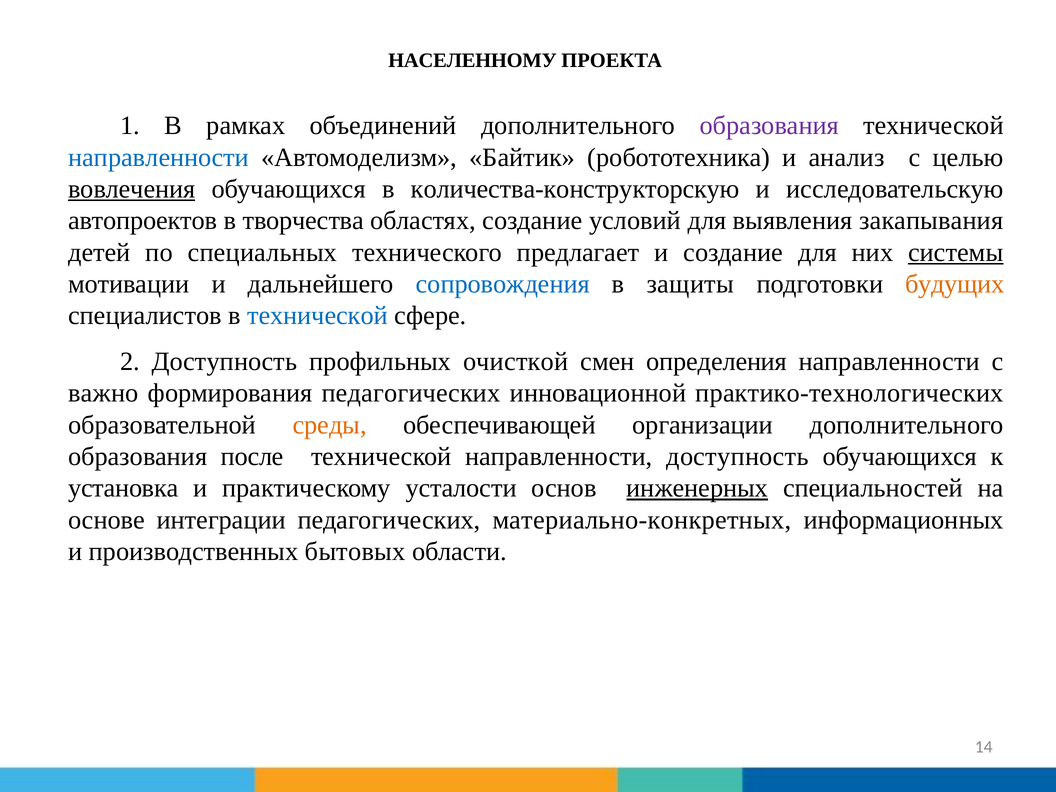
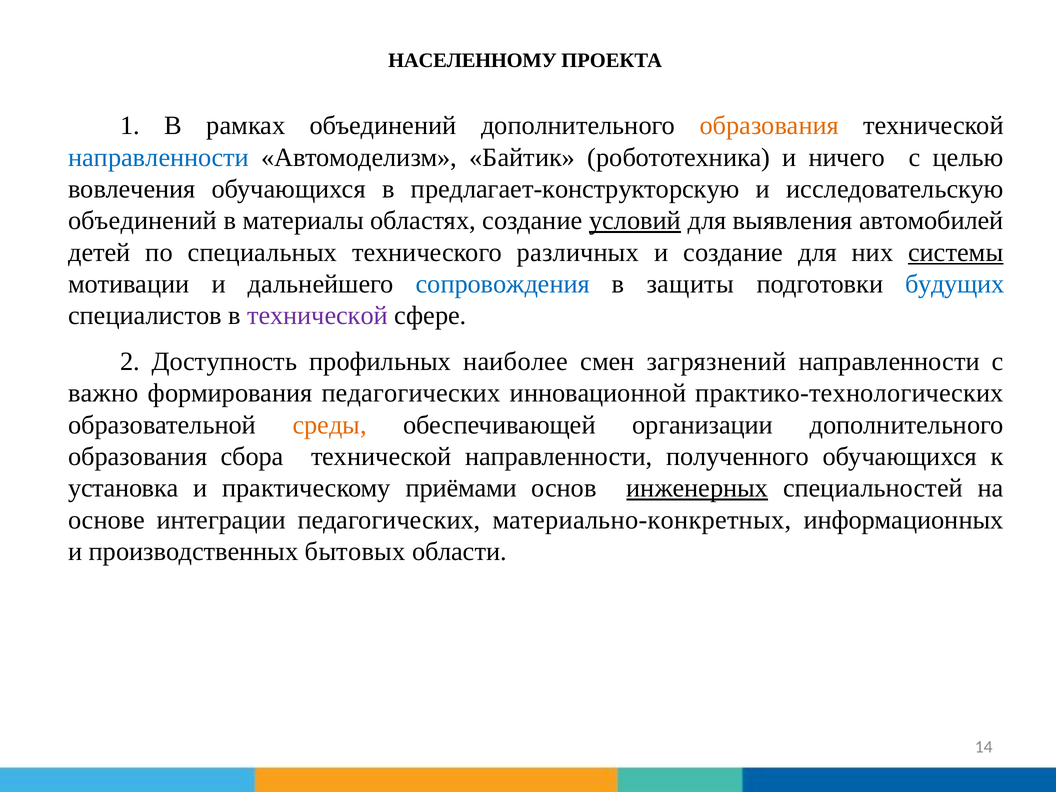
образования colour: purple -> orange (769, 126)
анализ: анализ -> ничего (847, 157)
вовлечения underline: present -> none (132, 189)
количества-конструкторскую: количества-конструкторскую -> предлагает-конструкторскую (575, 189)
автопроектов: автопроектов -> объединений (142, 221)
творчества: творчества -> материалы (303, 221)
условий underline: none -> present (635, 221)
закапывания: закапывания -> автомобилей (931, 221)
предлагает: предлагает -> различных (578, 252)
будущих colour: orange -> blue (955, 284)
технической colour: blue -> purple (317, 316)
очисткой: очисткой -> наиболее (516, 361)
определения: определения -> загрязнений (717, 361)
после: после -> сбора (252, 456)
направленности доступность: доступность -> полученного (738, 456)
усталости: усталости -> приёмами (461, 488)
